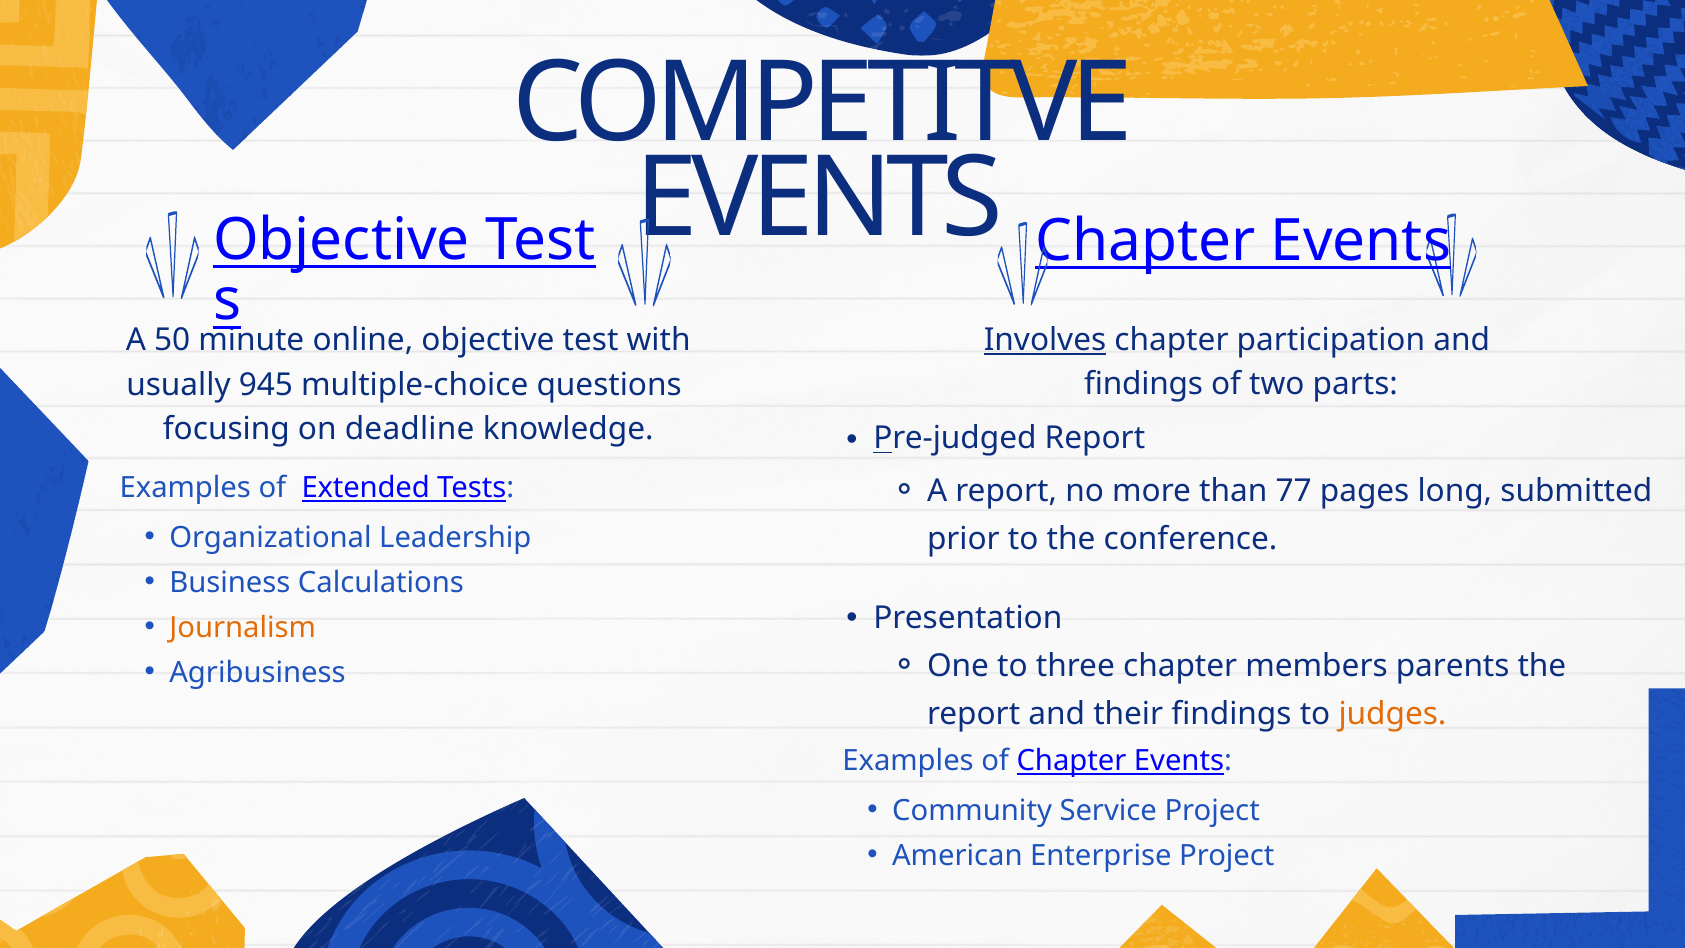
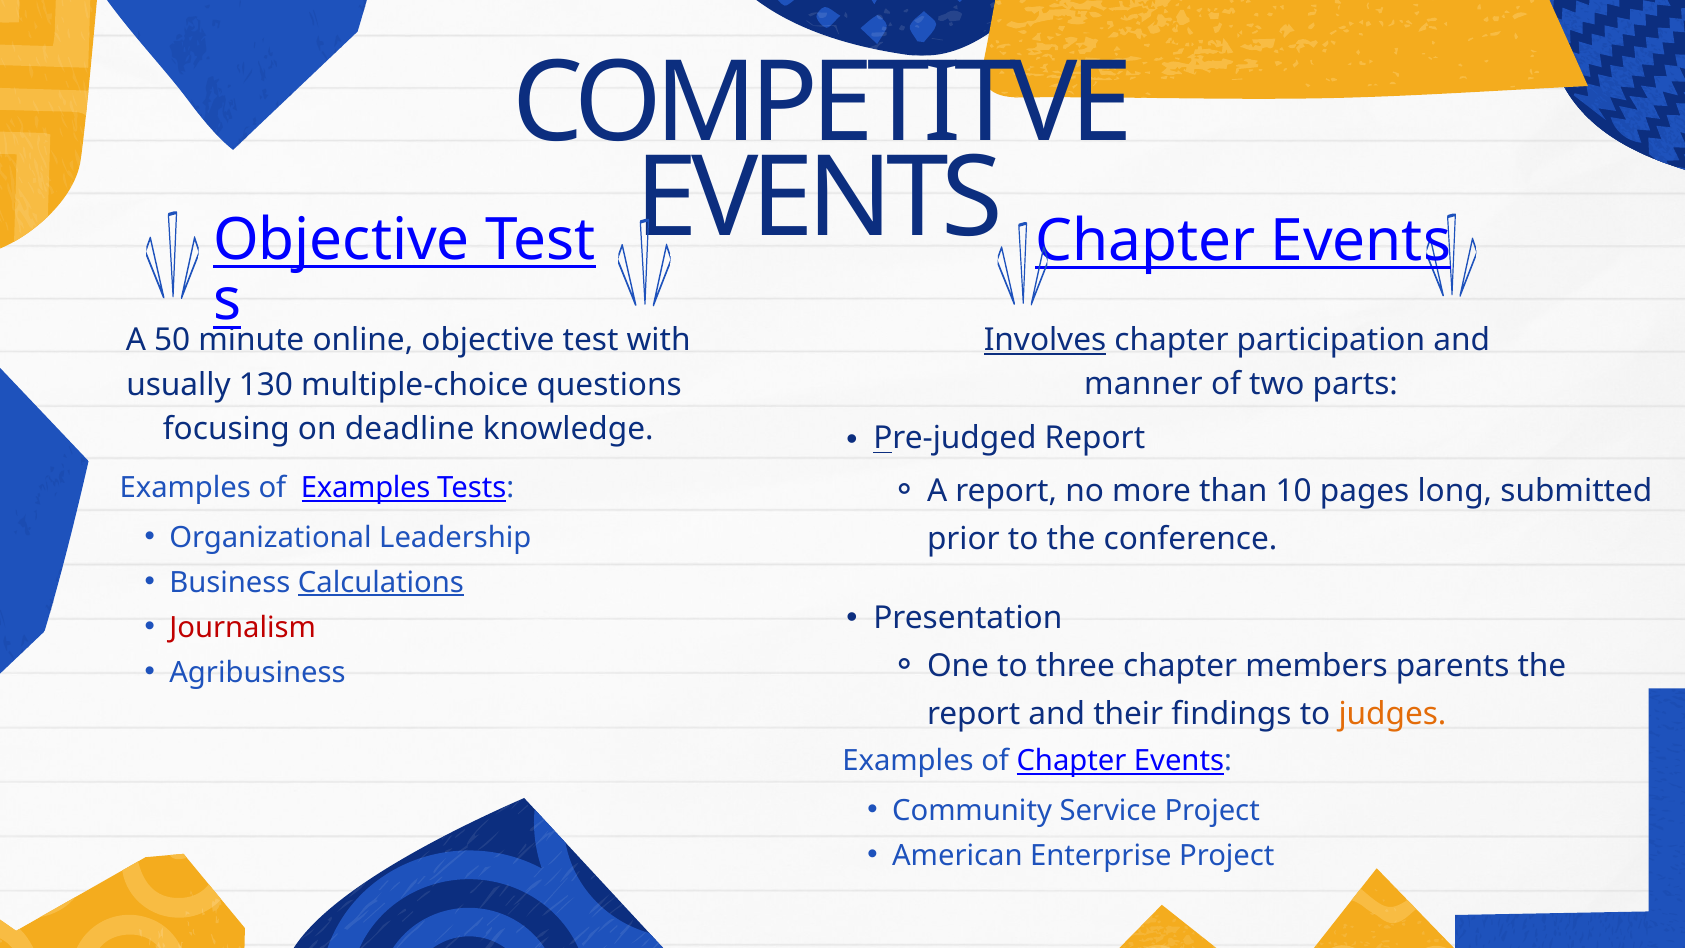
findings: findings -> manner (1143, 384)
945: 945 -> 130 (266, 385)
77: 77 -> 10 (1294, 491)
of Extended: Extended -> Examples (366, 488)
Calculations underline: none -> present (381, 582)
Journalism colour: orange -> red (243, 627)
